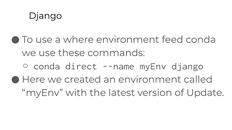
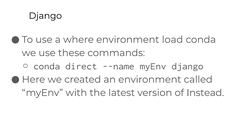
feed: feed -> load (172, 40)
Update: Update -> Instead (205, 93)
